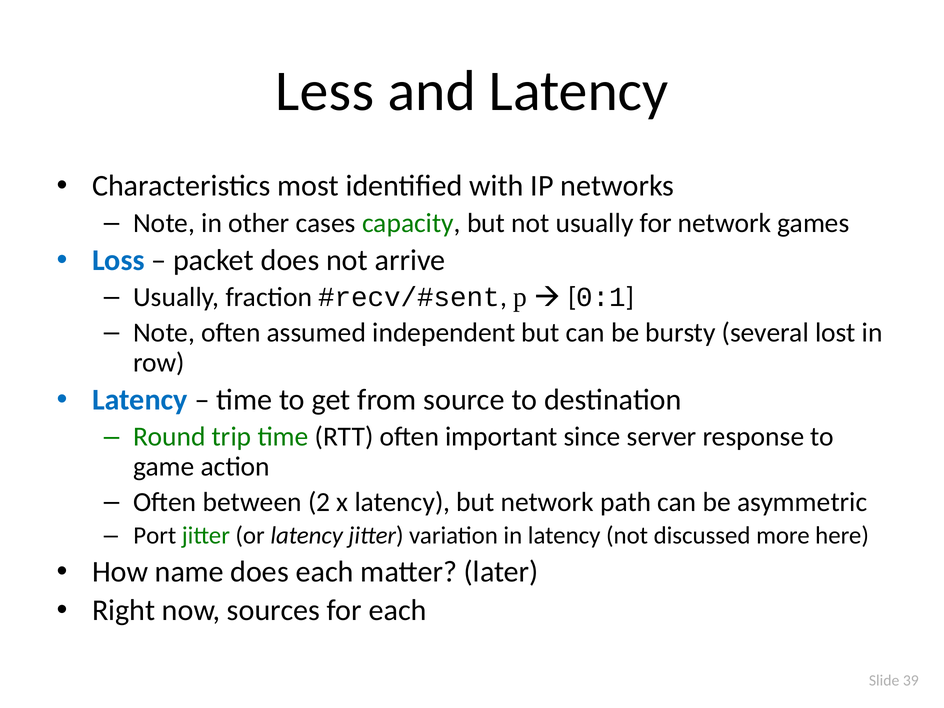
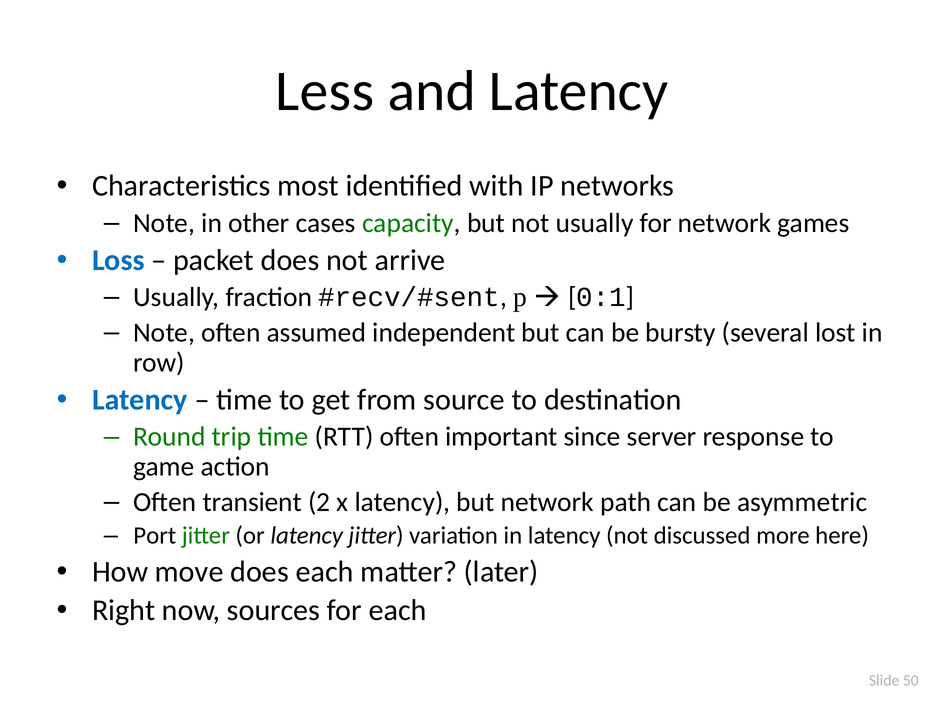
between: between -> transient (252, 502)
name: name -> move (189, 572)
39: 39 -> 50 (911, 681)
